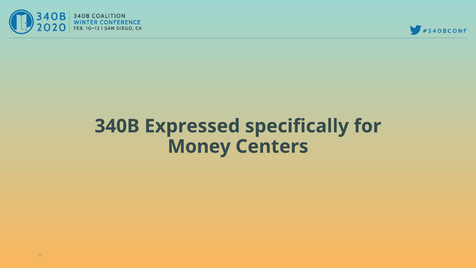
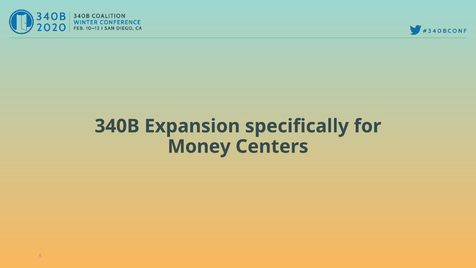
Expressed: Expressed -> Expansion (192, 126)
